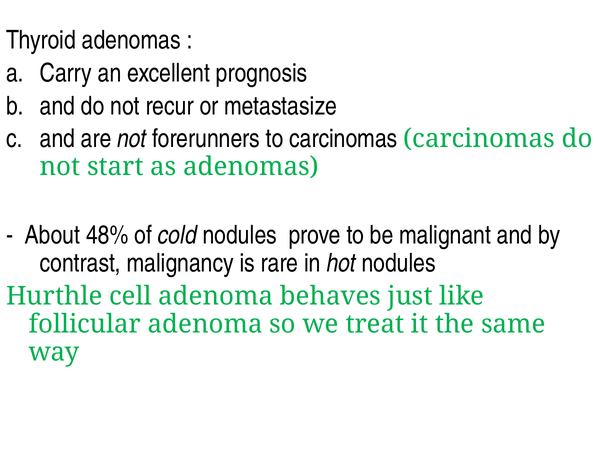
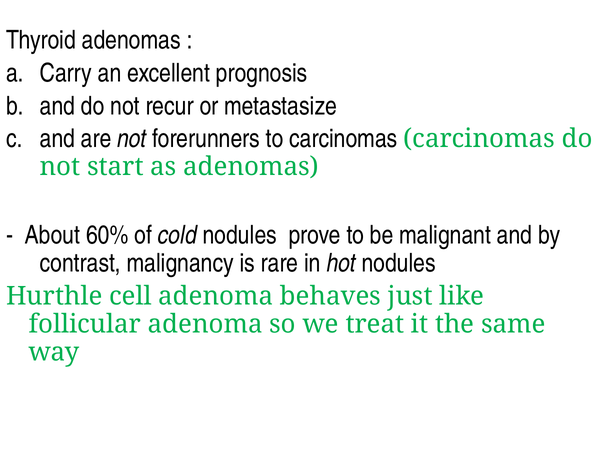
48%: 48% -> 60% (107, 235)
